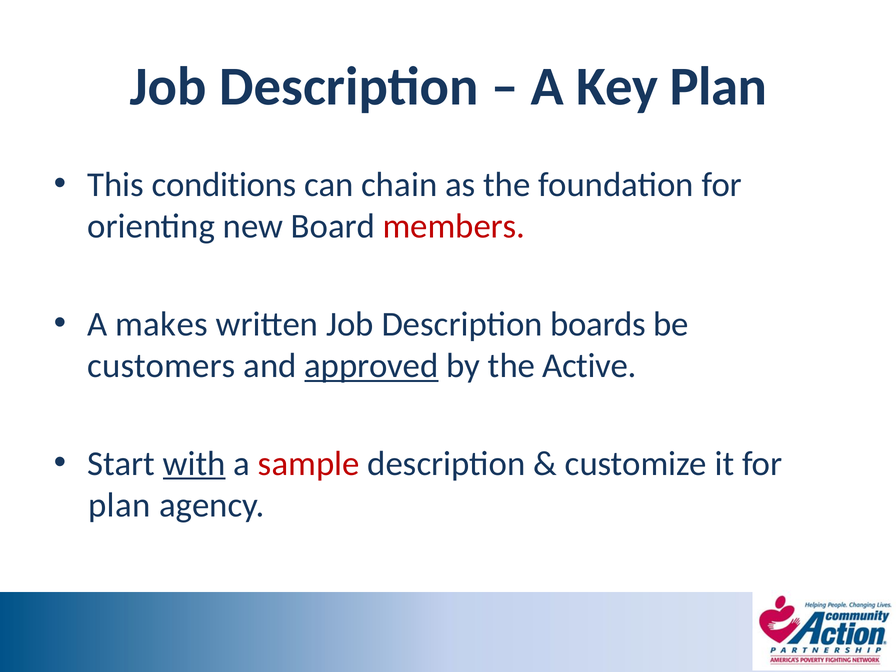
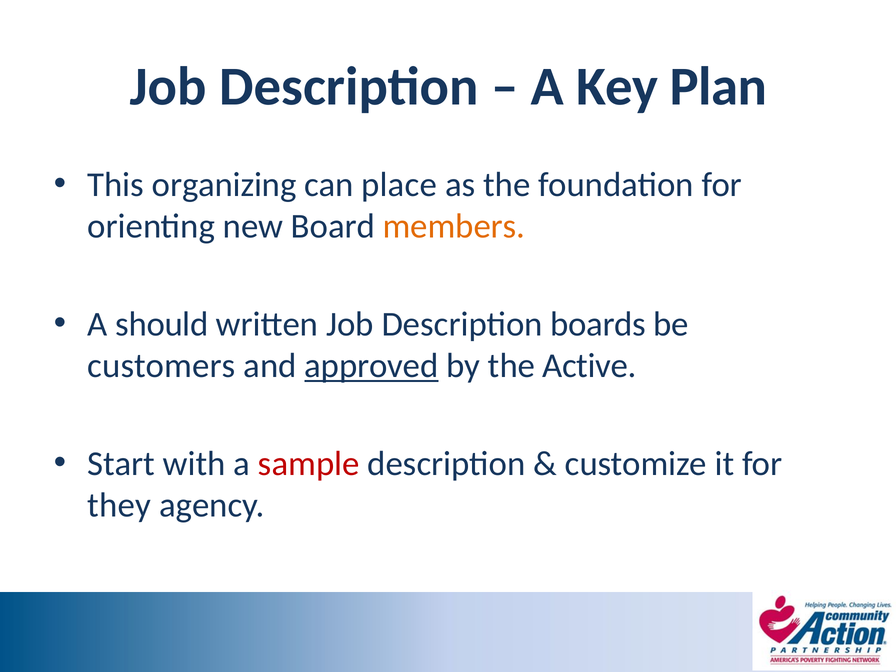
conditions: conditions -> organizing (224, 185)
chain: chain -> place (399, 185)
members colour: red -> orange (454, 226)
makes: makes -> should (162, 324)
with underline: present -> none (194, 464)
plan: plan -> they (119, 505)
